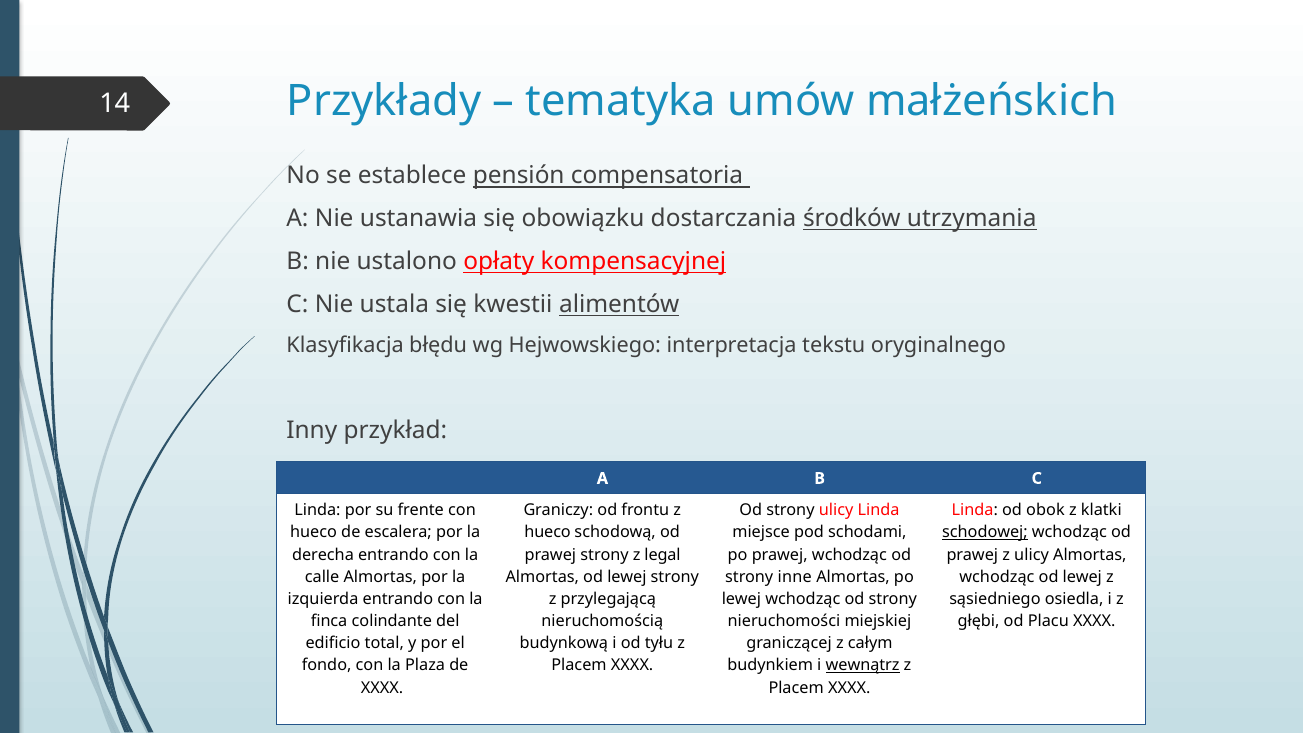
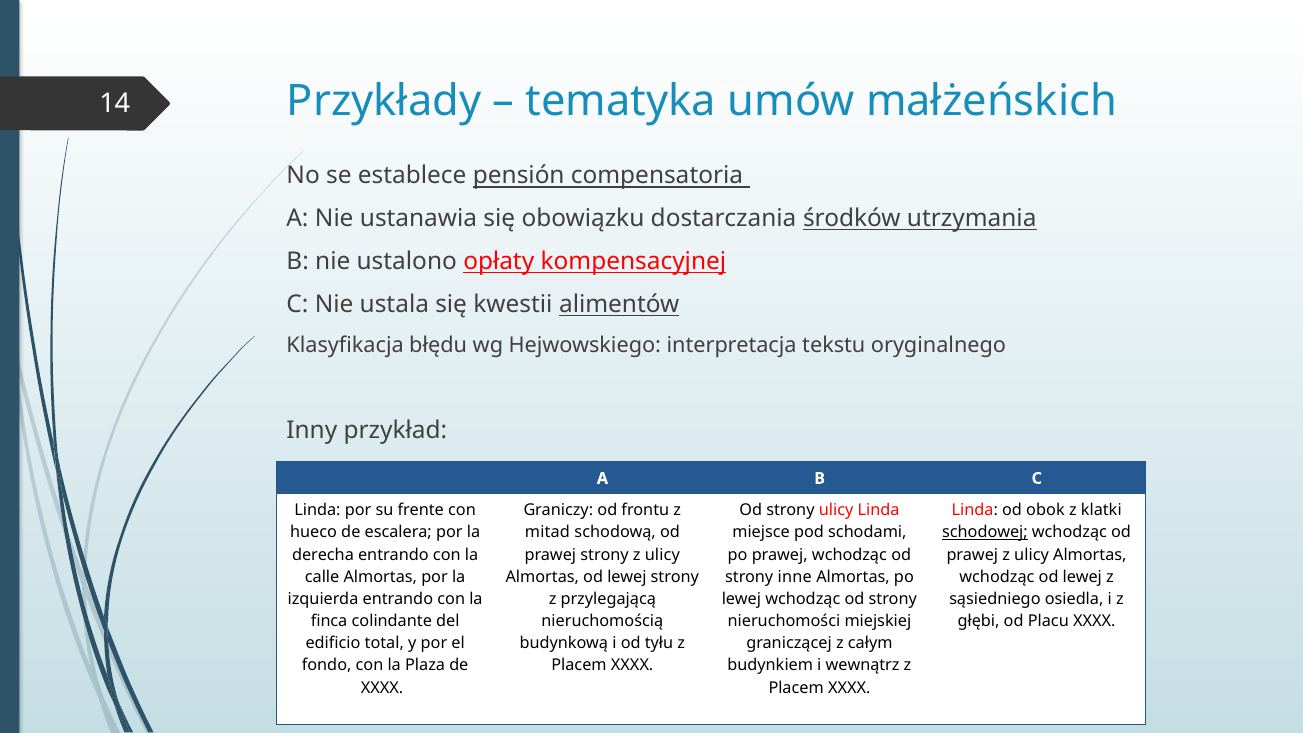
hueco: hueco -> mitad (547, 532)
strony z legal: legal -> ulicy (662, 555)
wewnątrz underline: present -> none (863, 665)
